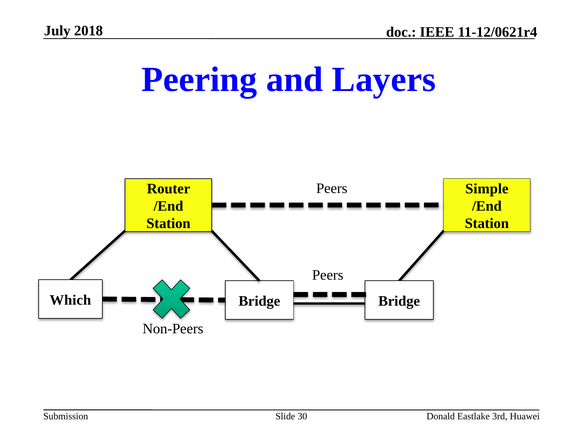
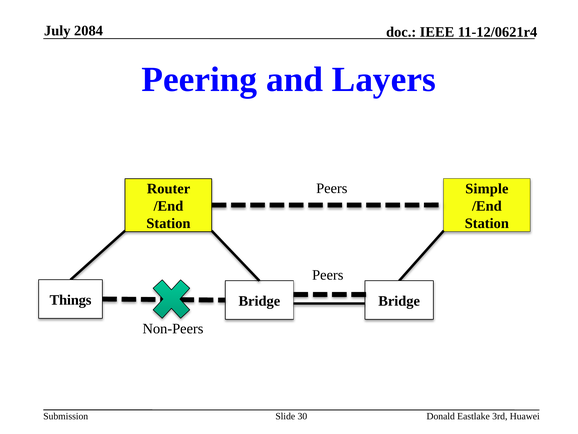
2018: 2018 -> 2084 (89, 31)
Which: Which -> Things (71, 300)
